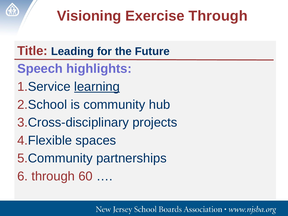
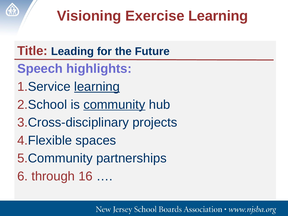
Exercise Through: Through -> Learning (218, 16)
community underline: none -> present (114, 105)
60: 60 -> 16 (86, 176)
